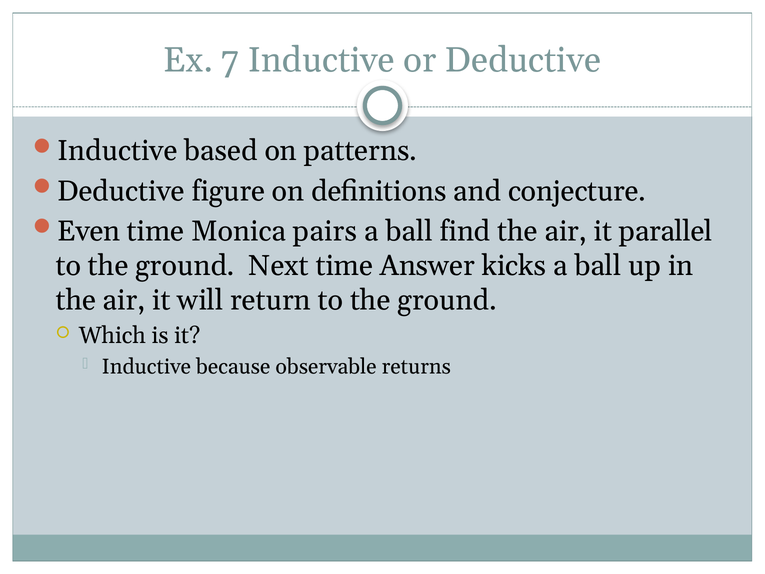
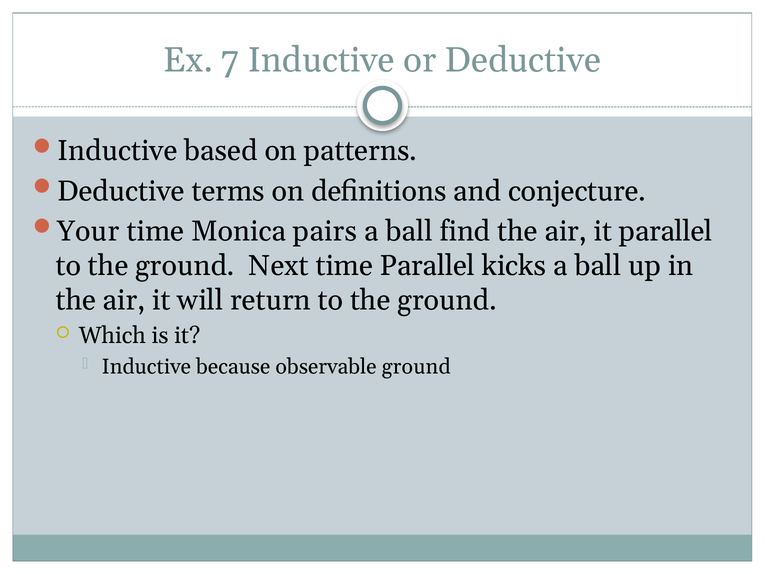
figure: figure -> terms (228, 191)
Even: Even -> Your (88, 231)
time Answer: Answer -> Parallel (427, 266)
observable returns: returns -> ground (416, 367)
